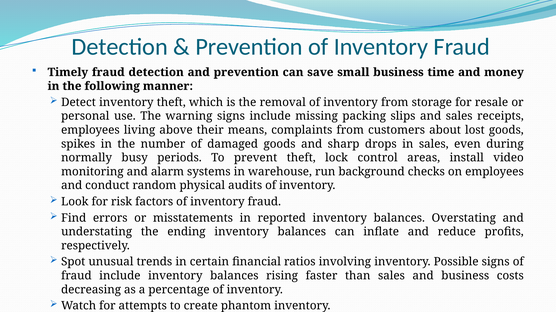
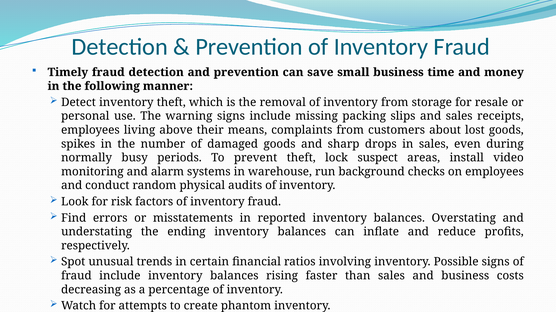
control: control -> suspect (378, 158)
